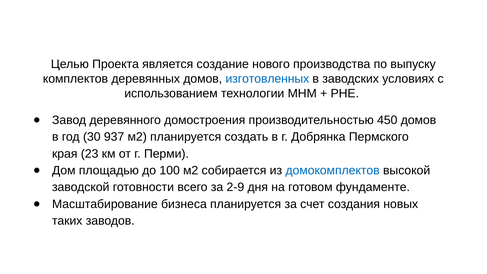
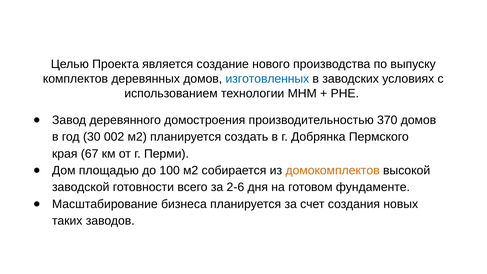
450: 450 -> 370 (387, 120)
937: 937 -> 002 (114, 137)
23: 23 -> 67 (90, 154)
домокомплектов colour: blue -> orange (333, 170)
2-9: 2-9 -> 2-6 (235, 187)
